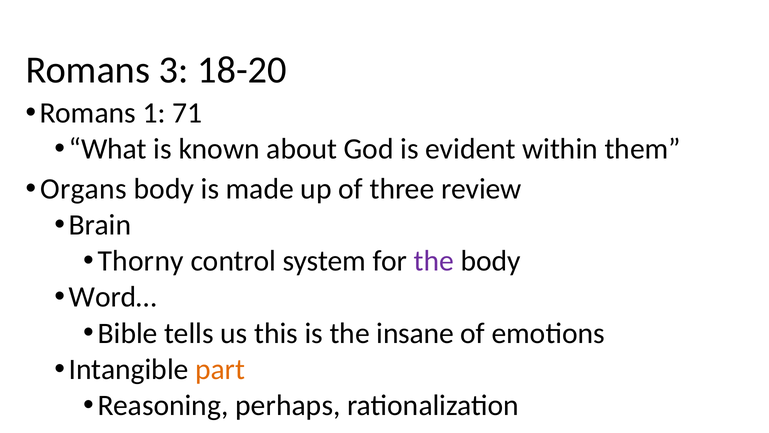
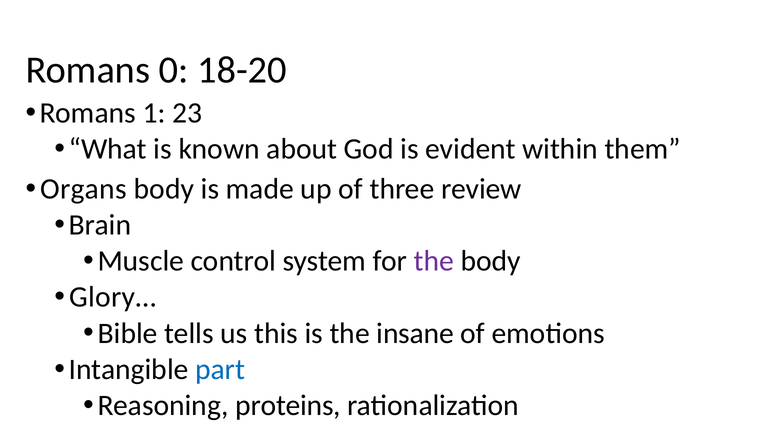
3: 3 -> 0 (174, 70)
71: 71 -> 23 (187, 113)
Thorny: Thorny -> Muscle (141, 261)
Word…: Word… -> Glory… (113, 297)
part colour: orange -> blue (220, 369)
perhaps: perhaps -> proteins (288, 405)
